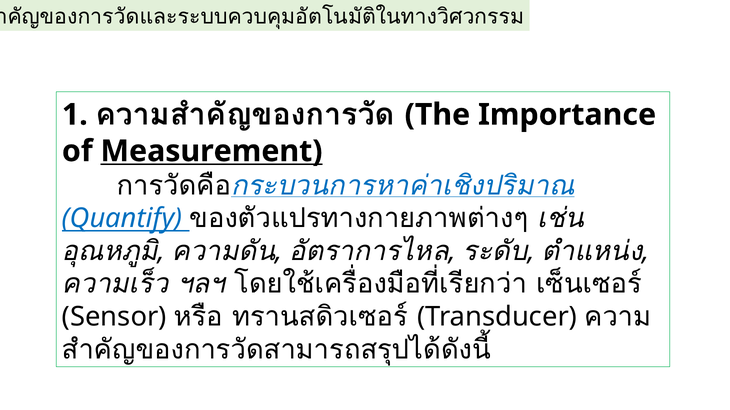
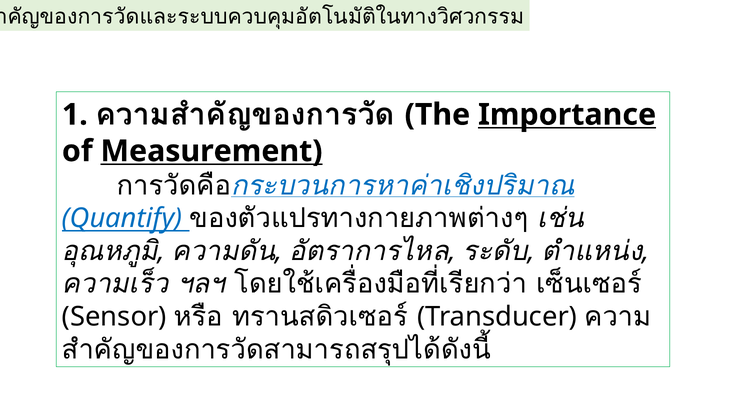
Importance underline: none -> present (567, 115)
